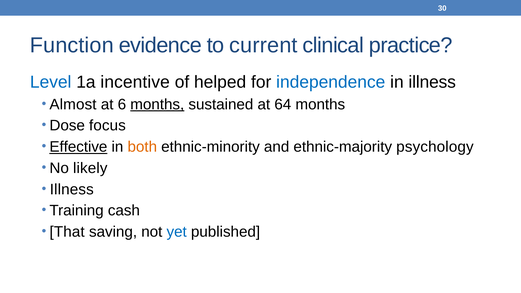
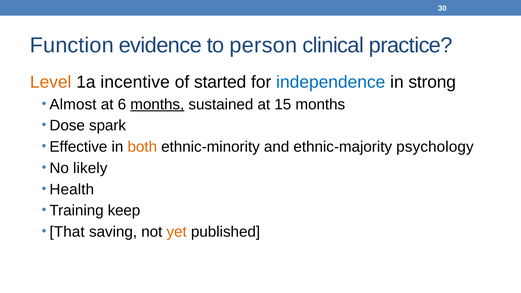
current: current -> person (263, 45)
Level colour: blue -> orange (51, 82)
helped: helped -> started (220, 82)
in illness: illness -> strong (432, 82)
64: 64 -> 15 (283, 104)
focus: focus -> spark (108, 126)
Effective underline: present -> none (78, 147)
Illness: Illness -> Health (72, 189)
cash: cash -> keep (124, 211)
yet colour: blue -> orange (177, 232)
